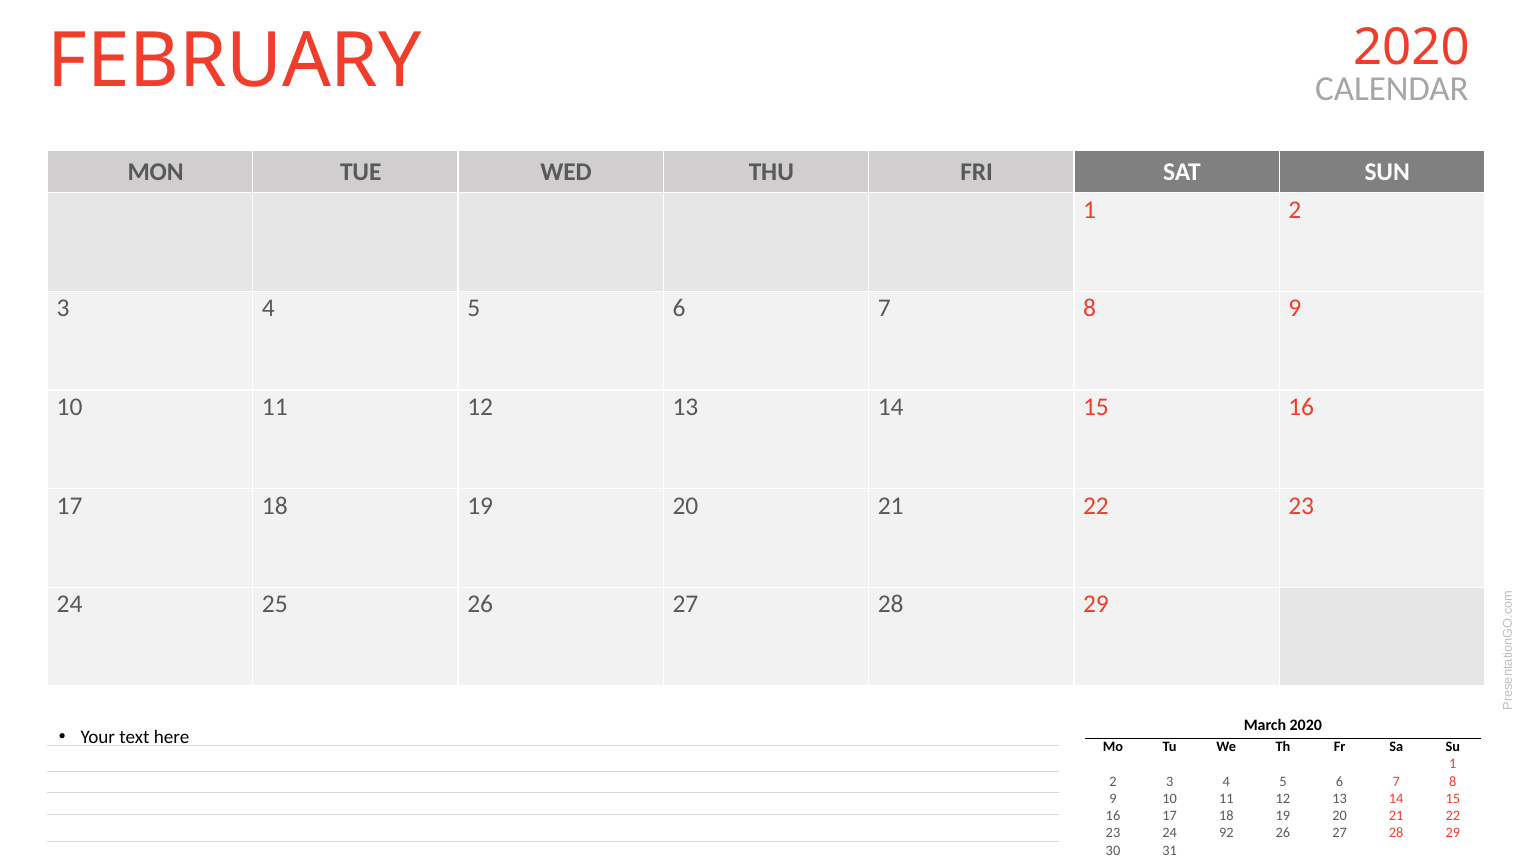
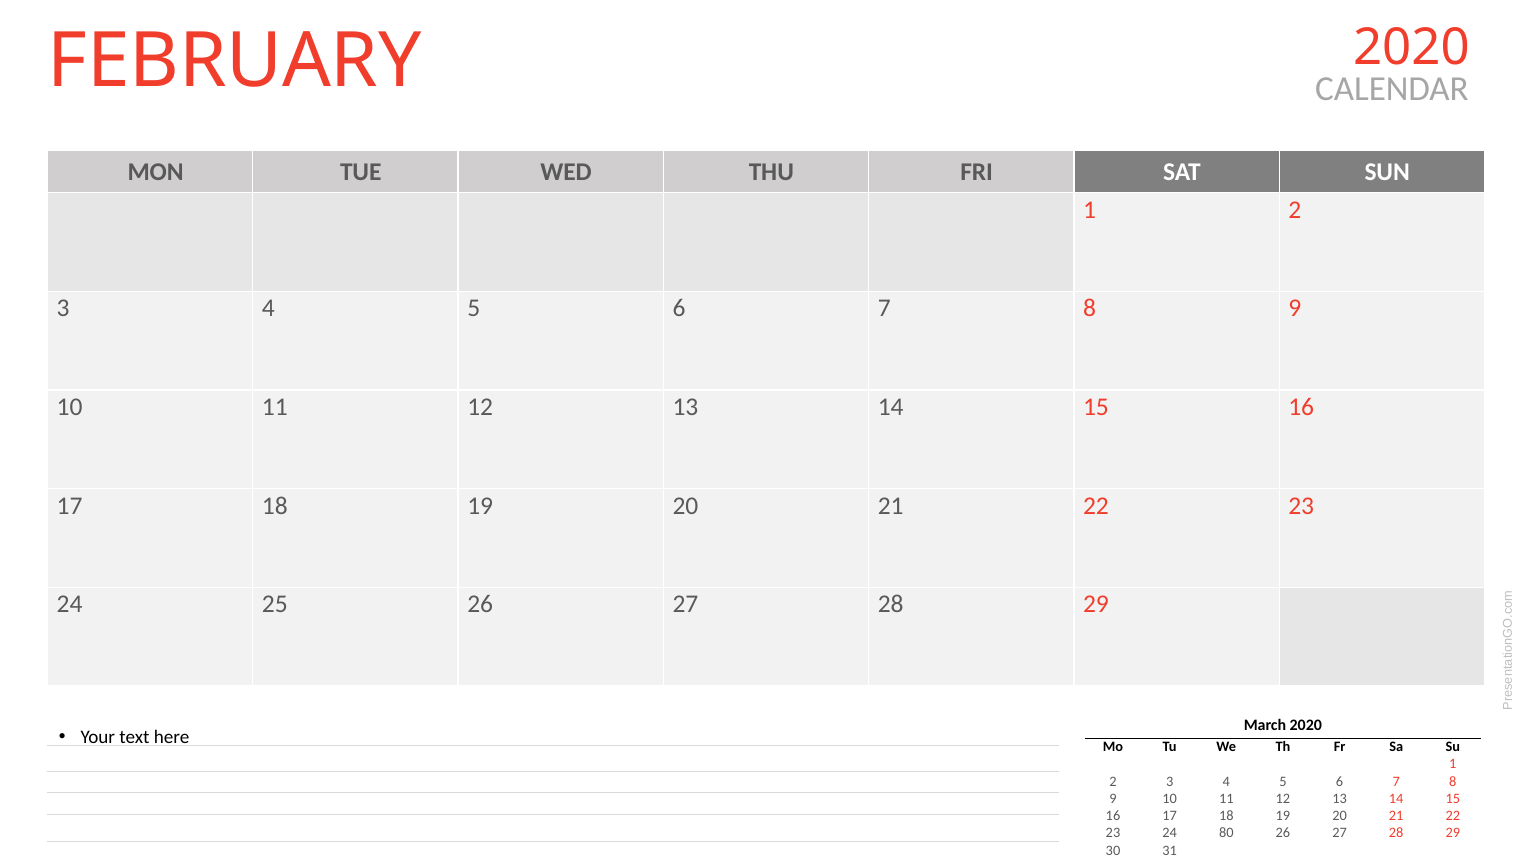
92: 92 -> 80 (1226, 833)
